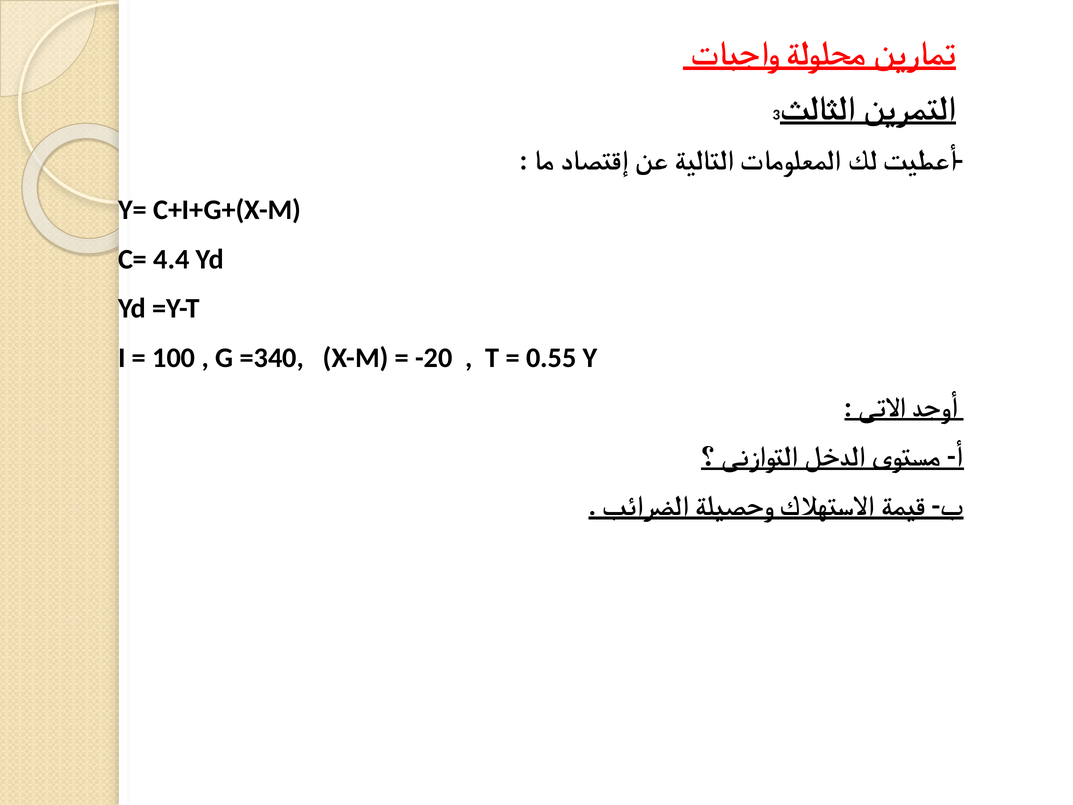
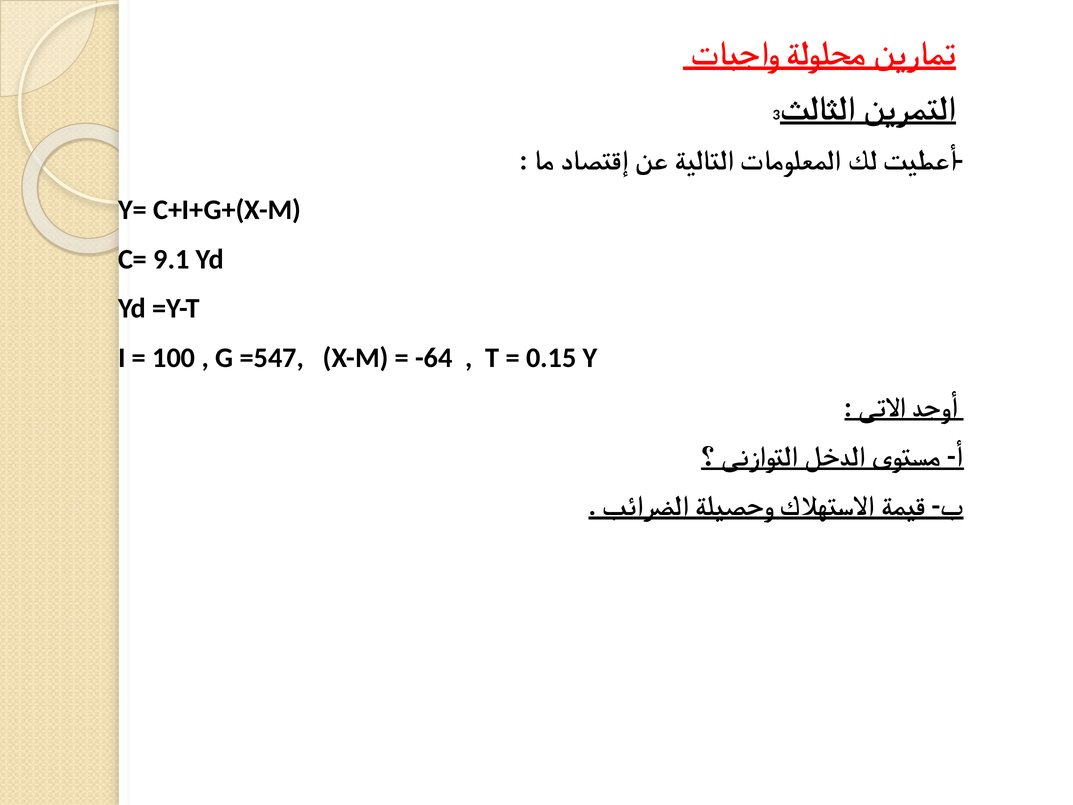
4.4: 4.4 -> 9.1 (171, 259)
=340: =340 -> =547 (272, 358)
-20: -20 -> -64 (434, 358)
0.55: 0.55 -> 0.15 (551, 358)
